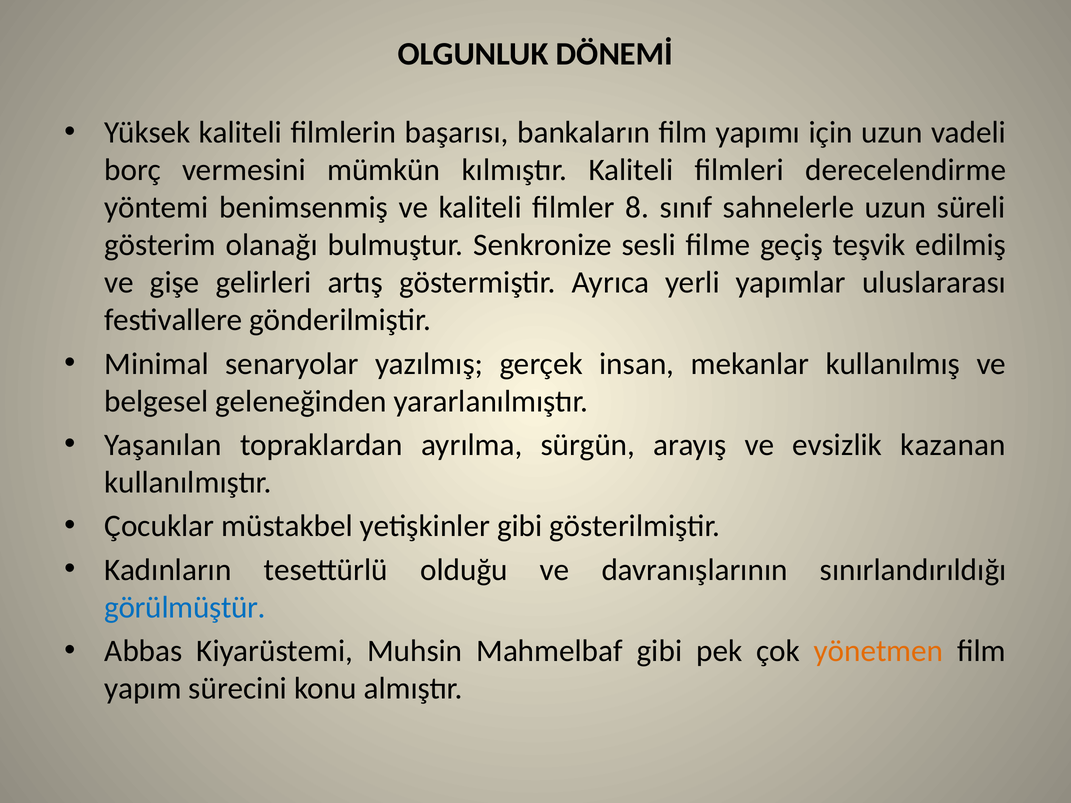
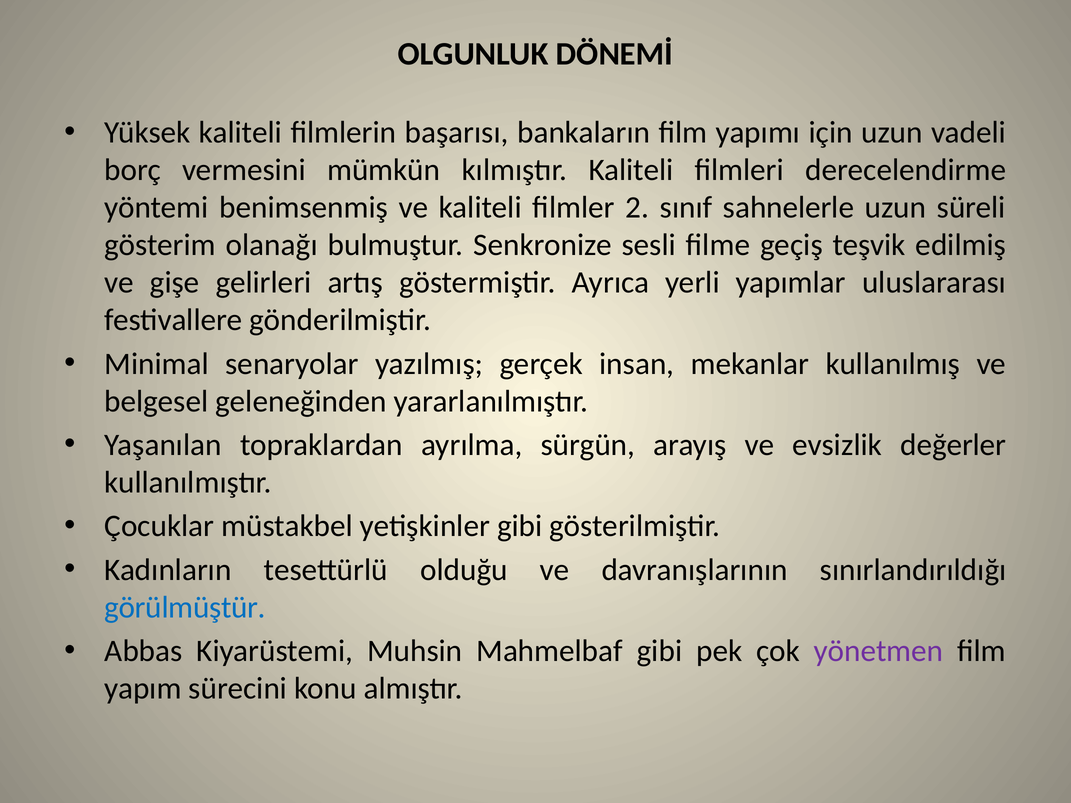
8: 8 -> 2 (637, 208)
kazanan: kazanan -> değerler (953, 445)
yönetmen colour: orange -> purple (879, 651)
